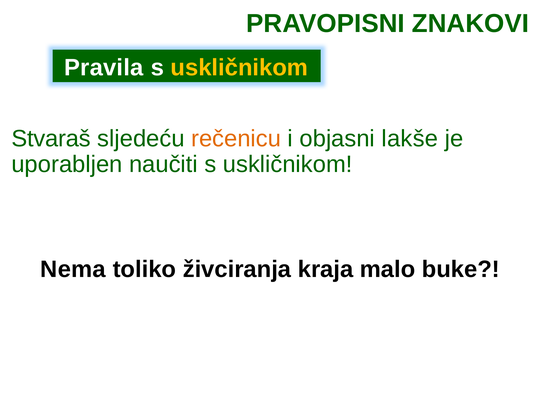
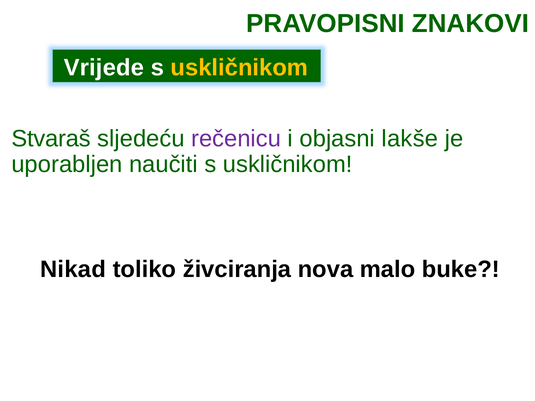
Pravila: Pravila -> Vrijede (104, 68)
rečenicu colour: orange -> purple (236, 139)
Nema: Nema -> Nikad (73, 270)
kraja: kraja -> nova (326, 270)
